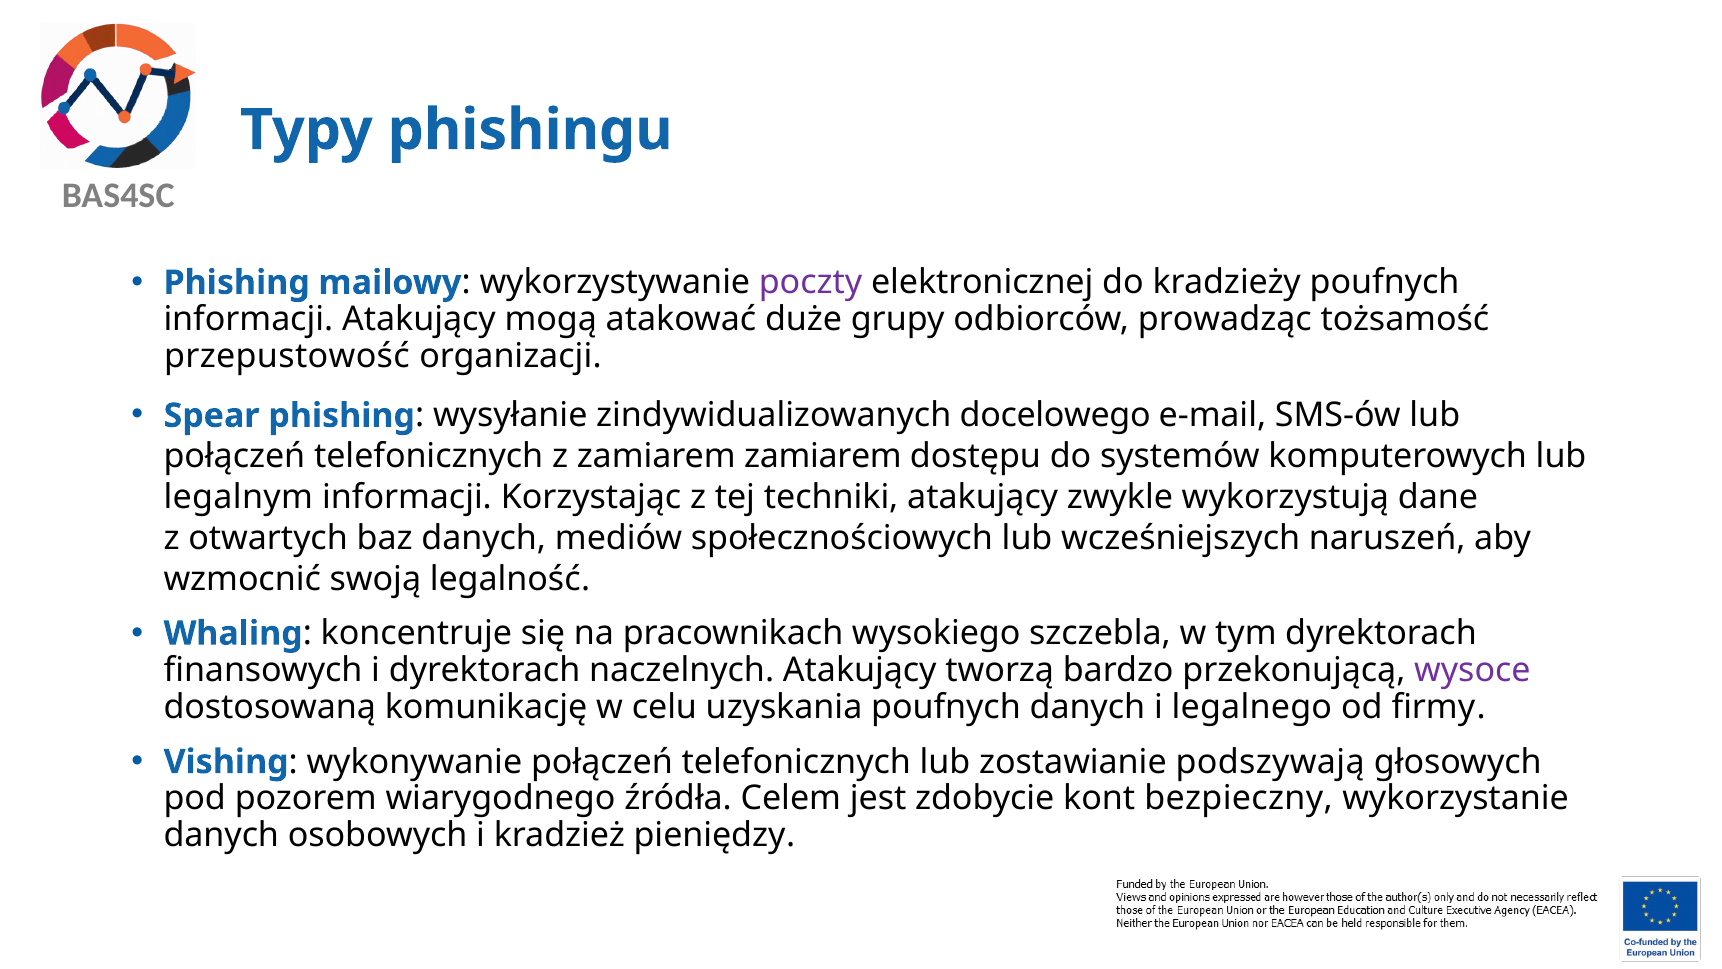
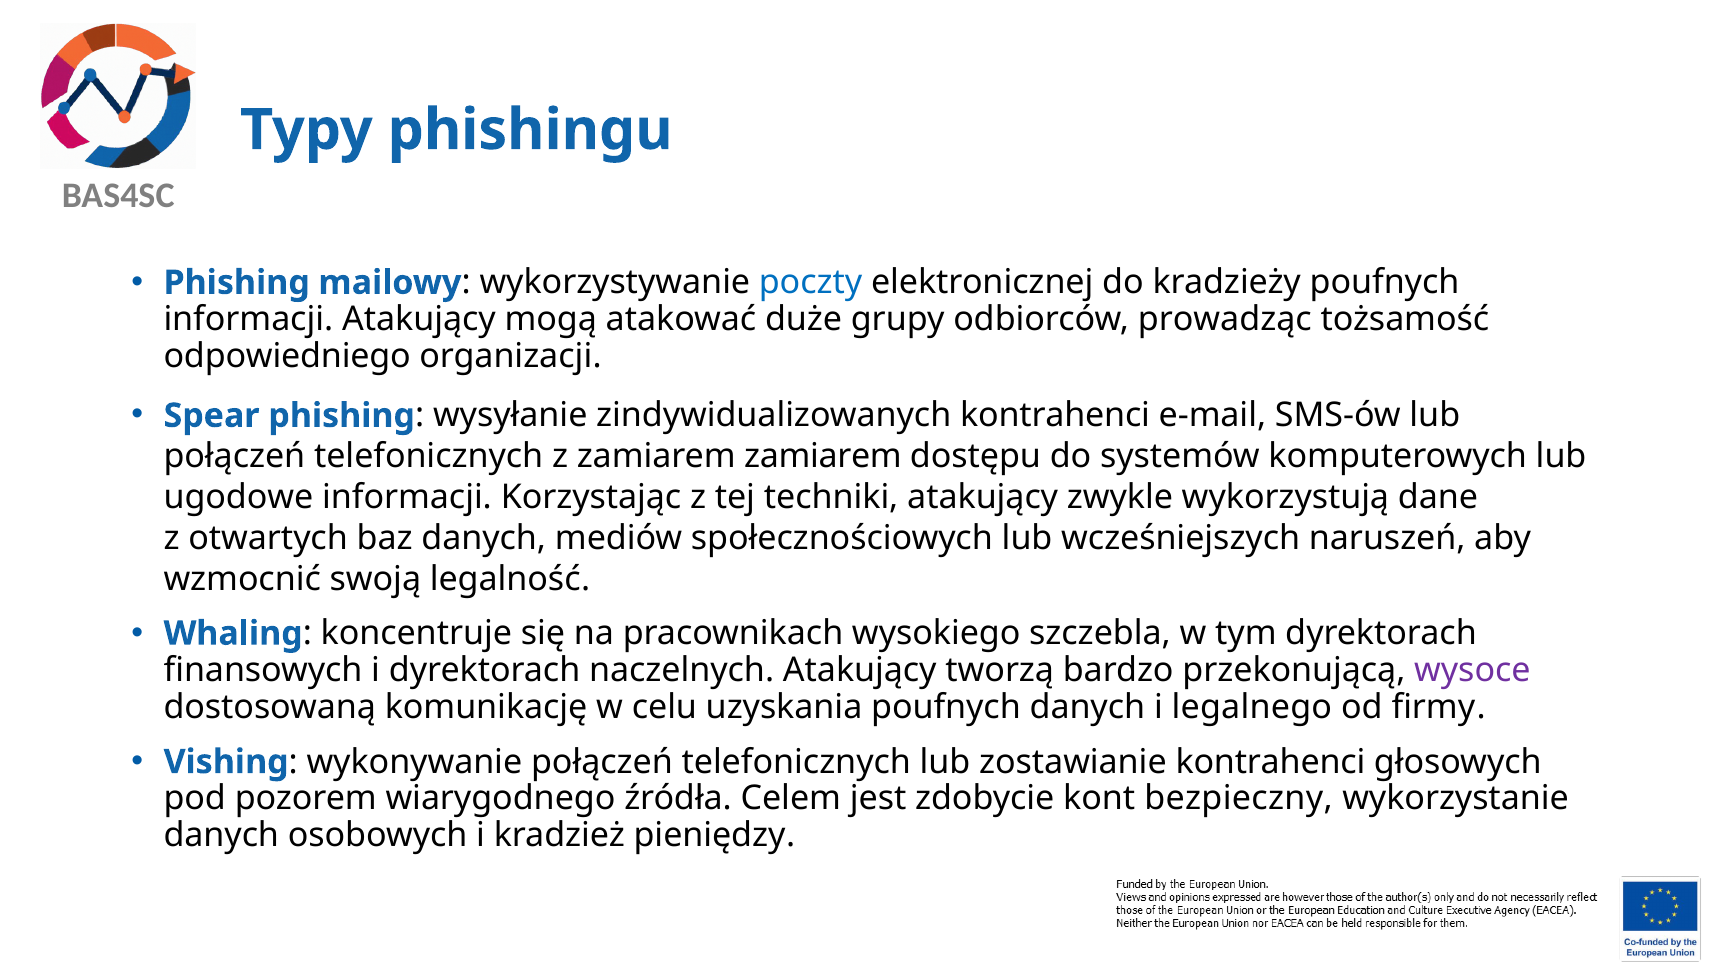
poczty colour: purple -> blue (811, 282)
przepustowość: przepustowość -> odpowiedniego (287, 356)
zindywidualizowanych docelowego: docelowego -> kontrahenci (1055, 416)
legalnym: legalnym -> ugodowe (238, 497)
zostawianie podszywają: podszywają -> kontrahenci (1270, 762)
